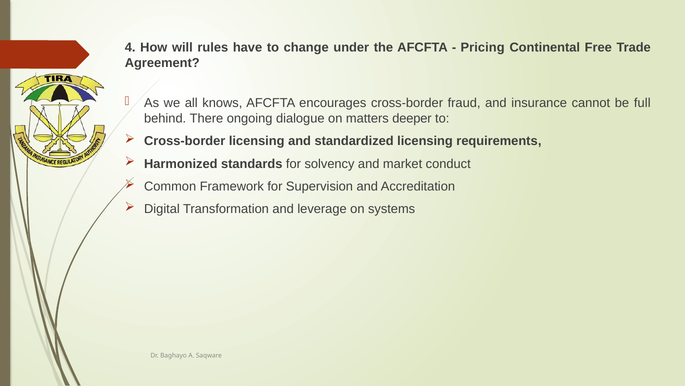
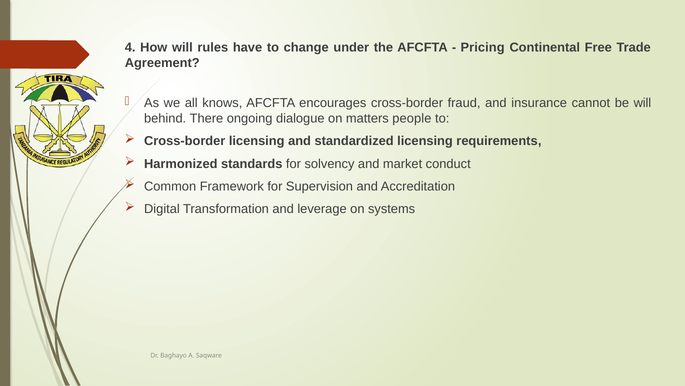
be full: full -> will (642, 103)
deeper: deeper -> people (412, 118)
